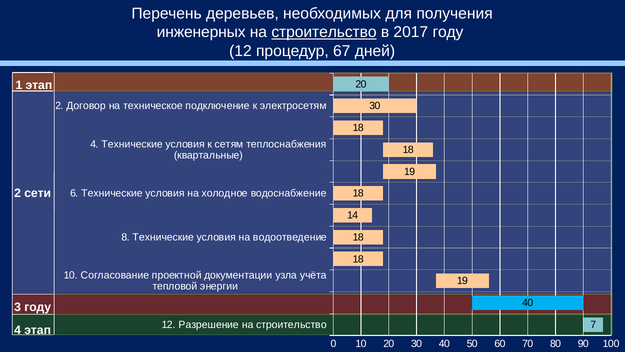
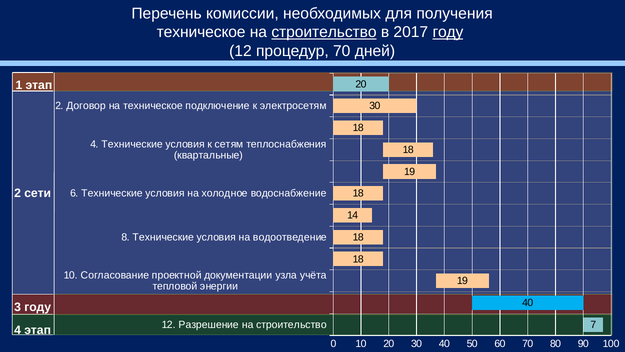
деревьев: деревьев -> комиссии (242, 14)
инженерных: инженерных -> техническое (201, 32)
году underline: none -> present (448, 32)
процедур 67: 67 -> 70 (342, 51)
